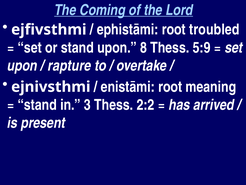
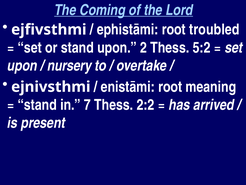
8: 8 -> 2 (143, 48)
5:9: 5:9 -> 5:2 (202, 48)
rapture: rapture -> nursery (70, 66)
3: 3 -> 7 (87, 105)
